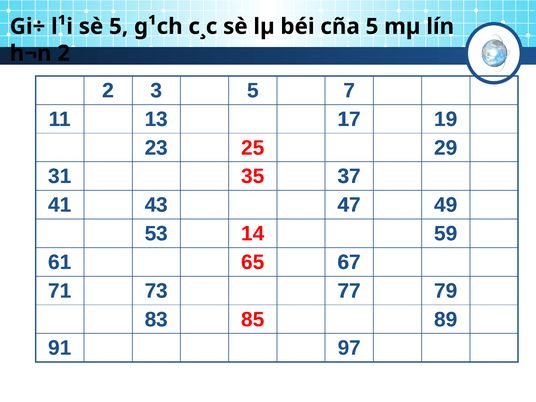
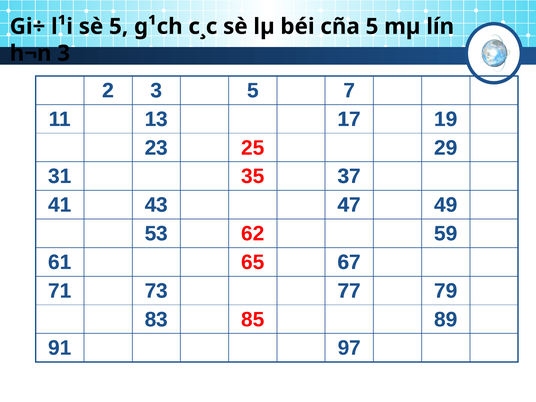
h¬n 2: 2 -> 3 (64, 53)
14: 14 -> 62 (253, 234)
